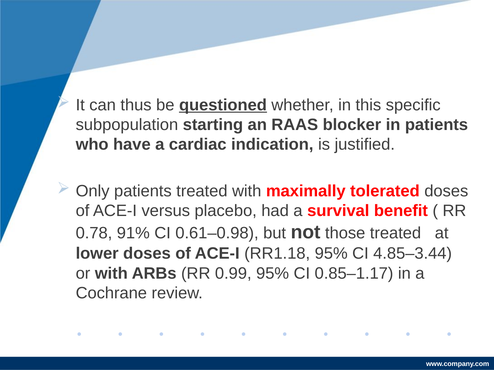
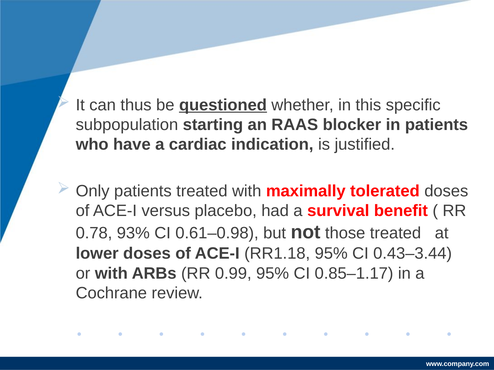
91%: 91% -> 93% (133, 234)
4.85–3.44: 4.85–3.44 -> 0.43–3.44 (413, 254)
